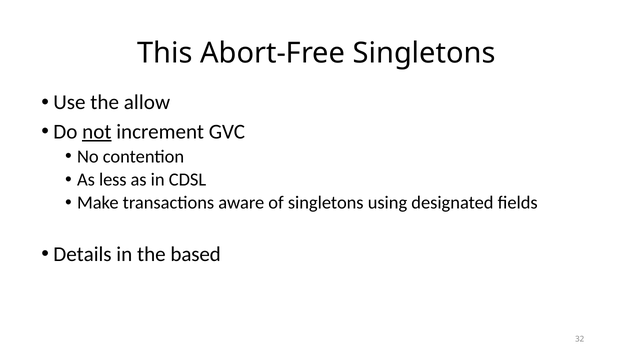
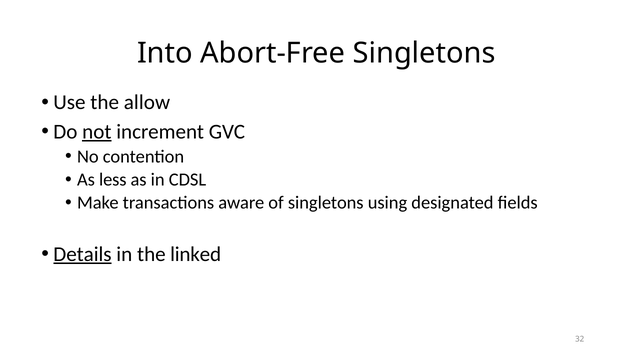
This: This -> Into (165, 53)
Details underline: none -> present (82, 254)
based: based -> linked (196, 254)
